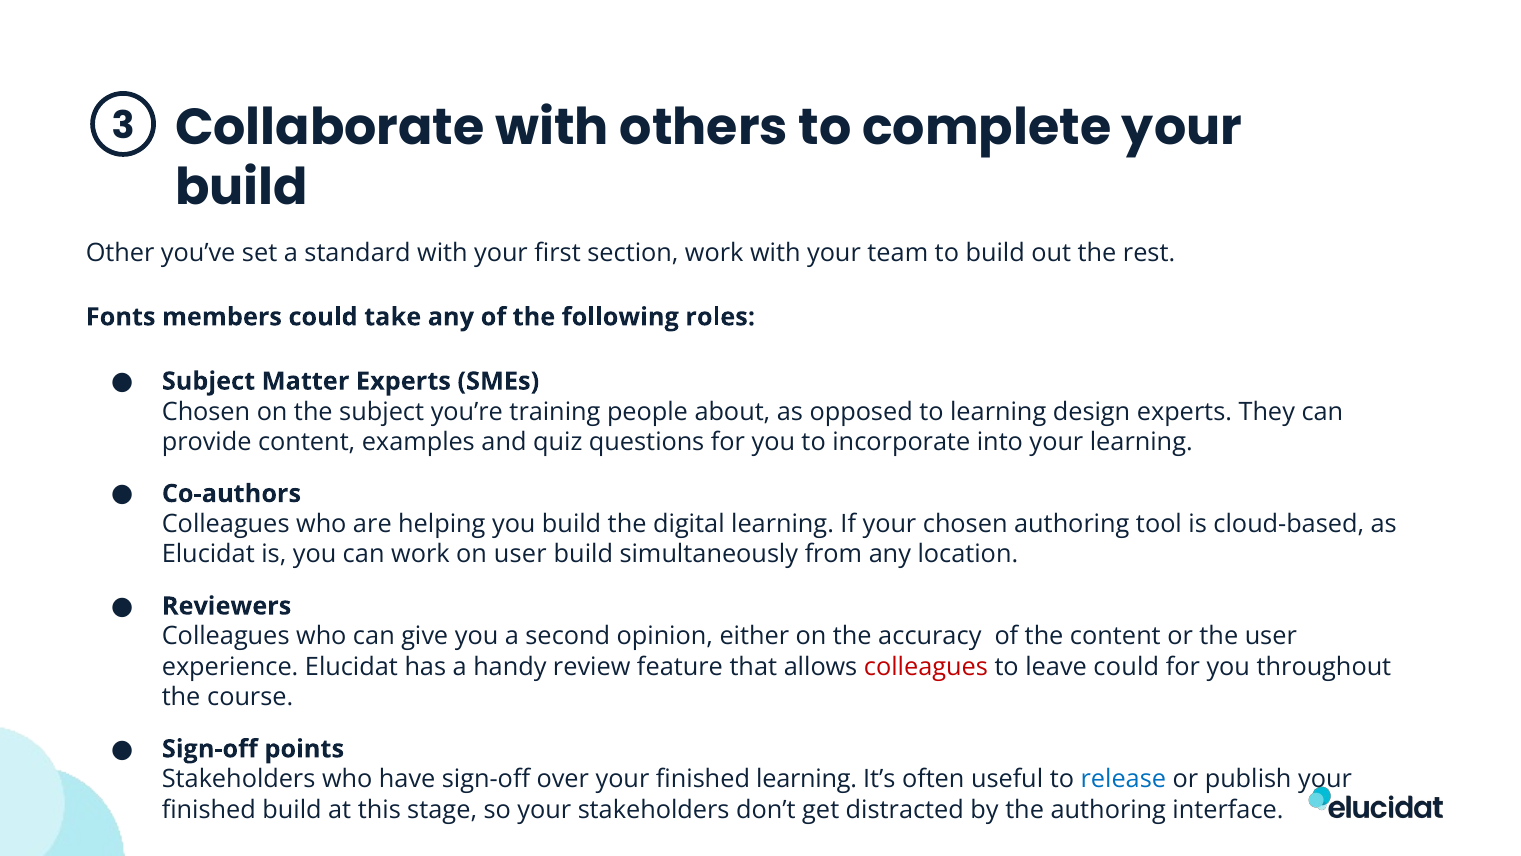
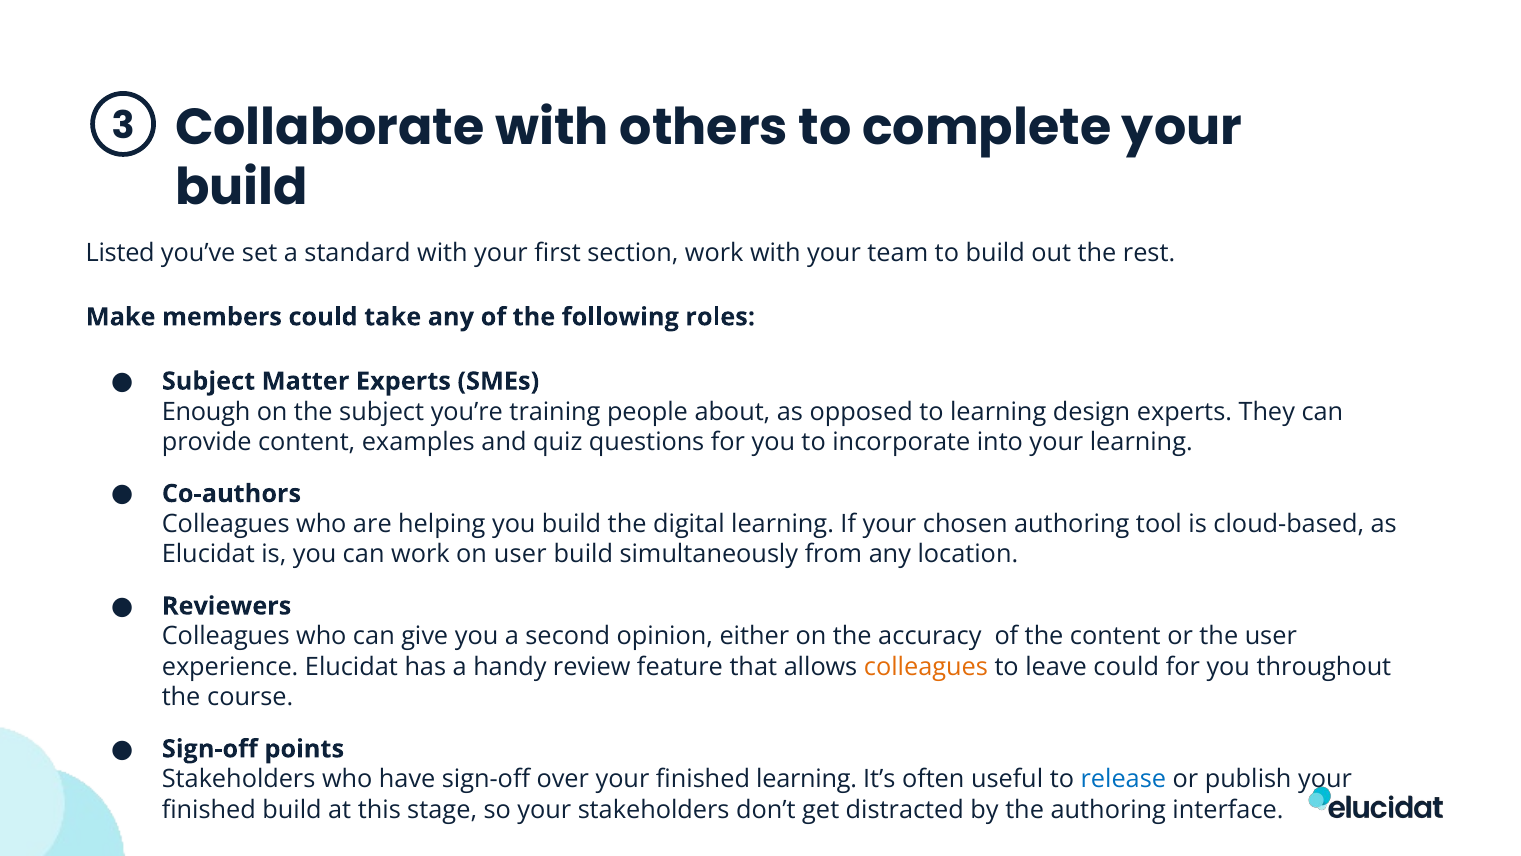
Other: Other -> Listed (120, 253)
Fonts: Fonts -> Make (121, 317)
Chosen: Chosen -> Enough (206, 411)
colleagues colour: red -> orange (926, 667)
